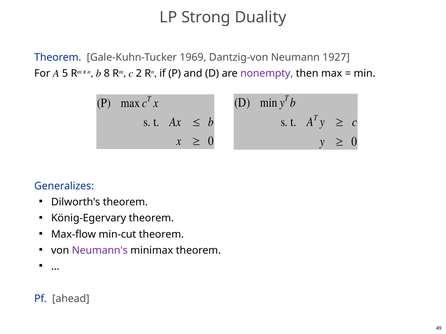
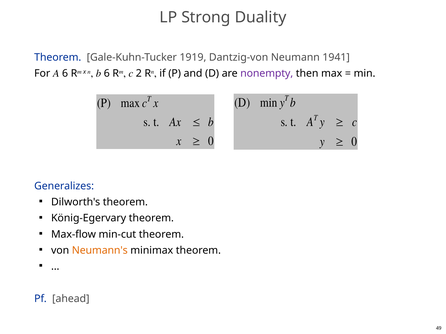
1969: 1969 -> 1919 (193, 57)
1927: 1927 -> 1941 (336, 57)
A 5: 5 -> 6 (65, 74)
b 8: 8 -> 6 (107, 74)
Neumann's colour: purple -> orange (100, 251)
